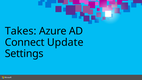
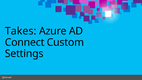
Update: Update -> Custom (65, 42)
